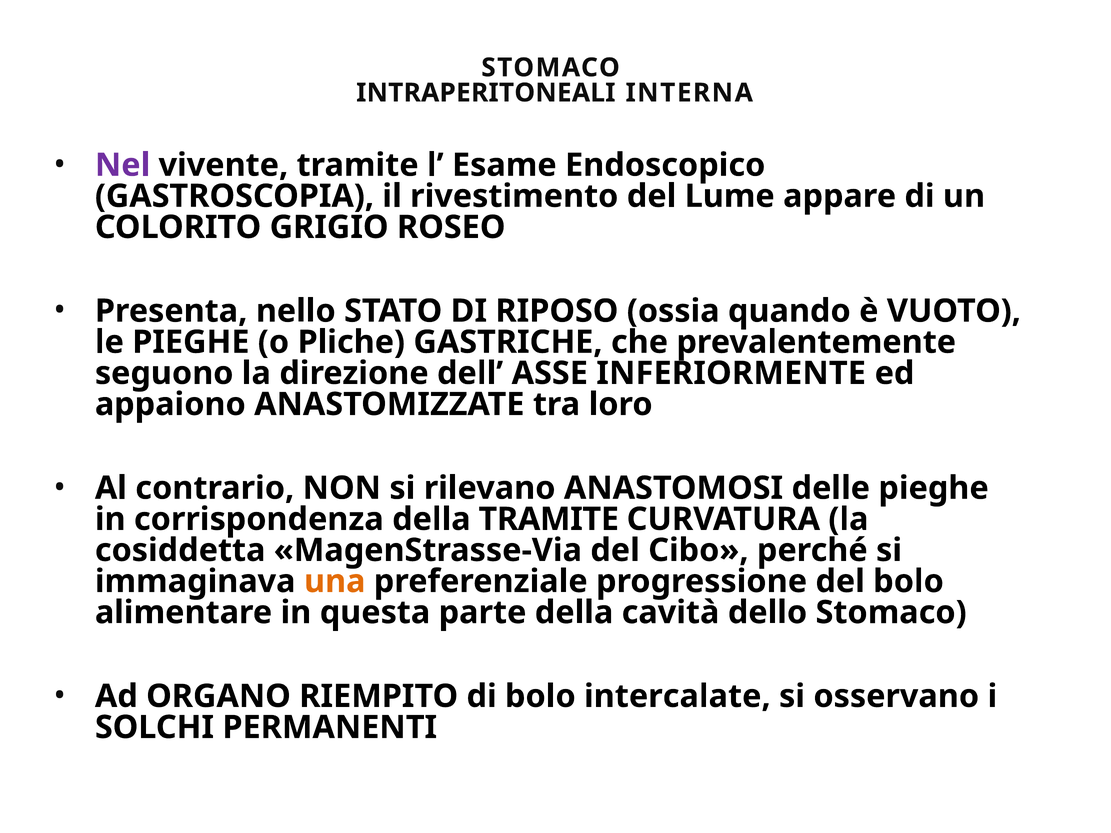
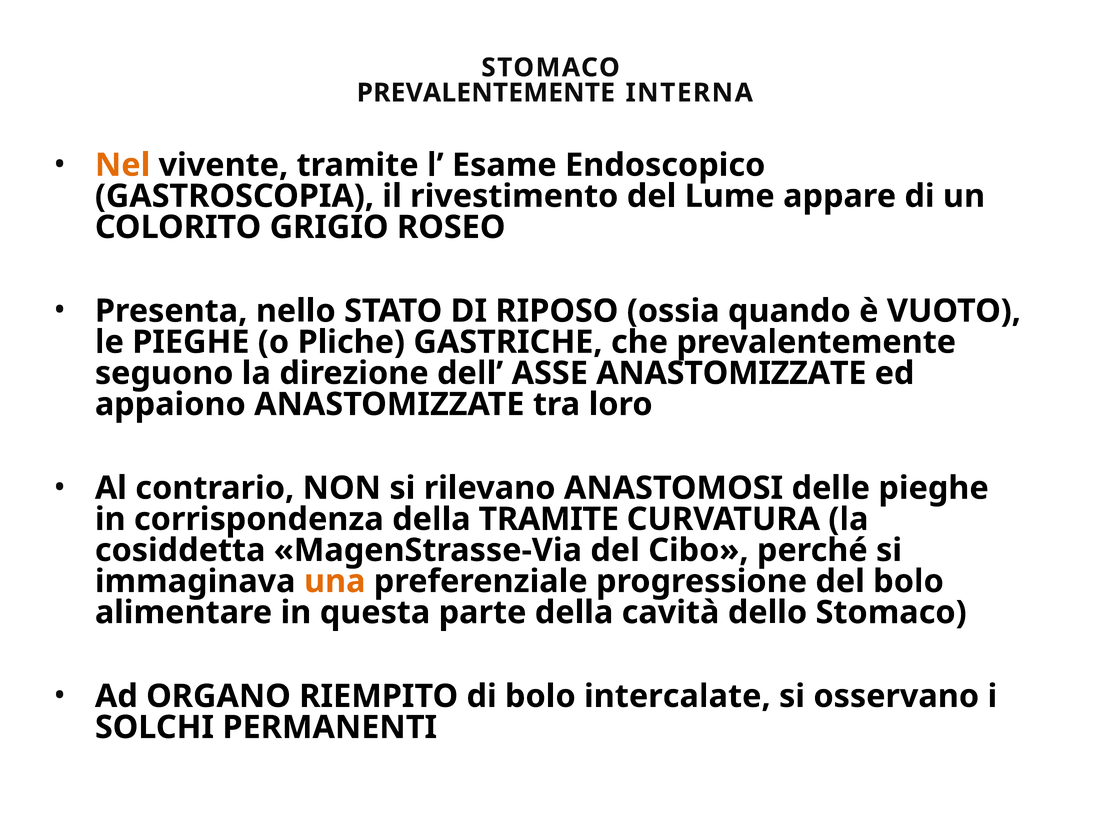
INTRAPERITONEALI: INTRAPERITONEALI -> PREVALENTEMENTE (486, 93)
Nel colour: purple -> orange (123, 165)
ASSE INFERIORMENTE: INFERIORMENTE -> ANASTOMIZZATE (731, 373)
